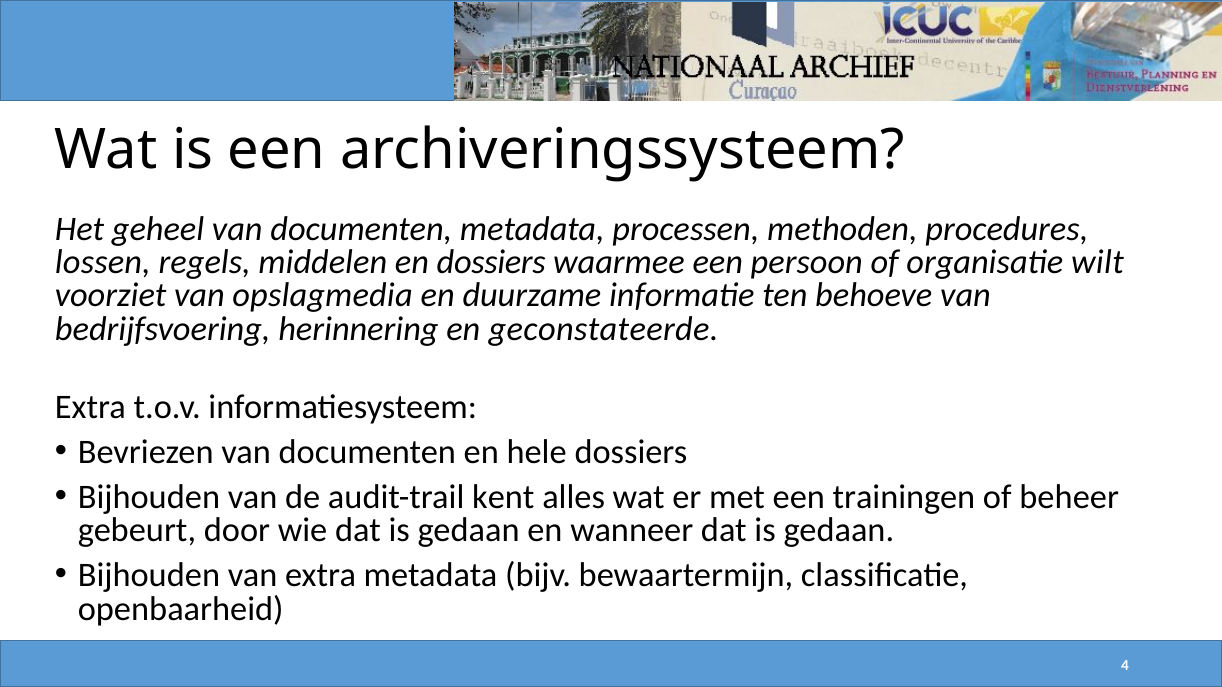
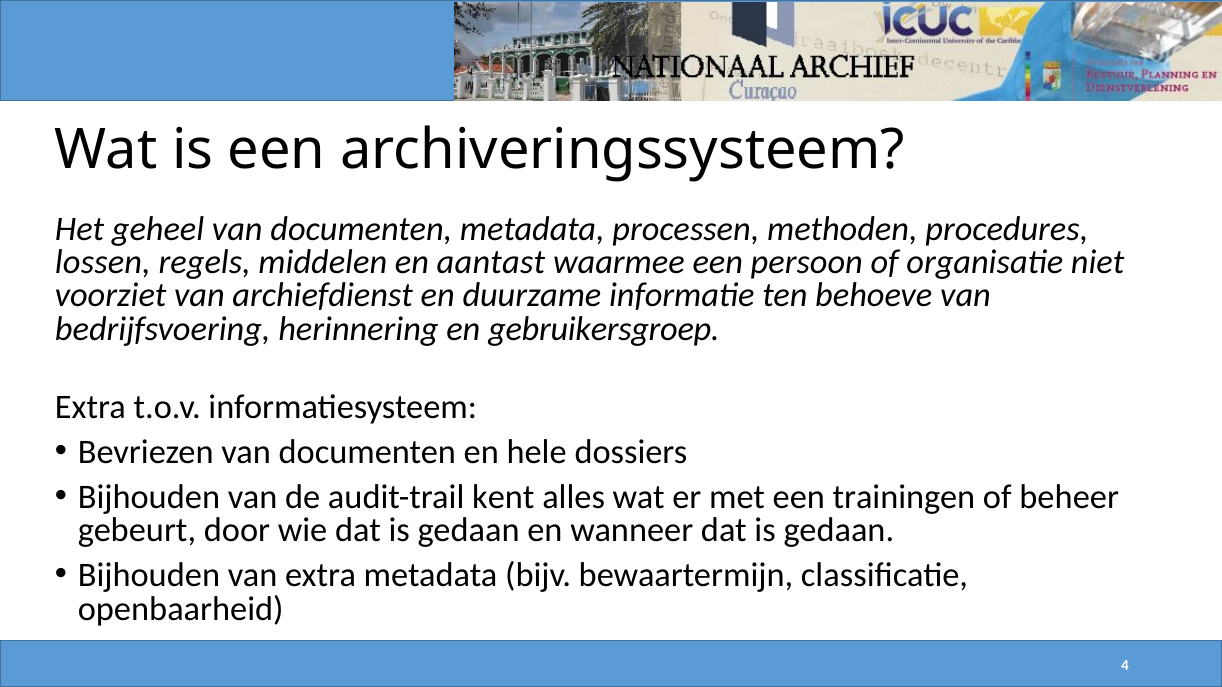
en dossiers: dossiers -> aantast (491, 262)
wilt: wilt -> niet (1098, 262)
opslagmedia: opslagmedia -> archiefdienst (323, 296)
geconstateerde: geconstateerde -> gebruikersgroep (604, 329)
